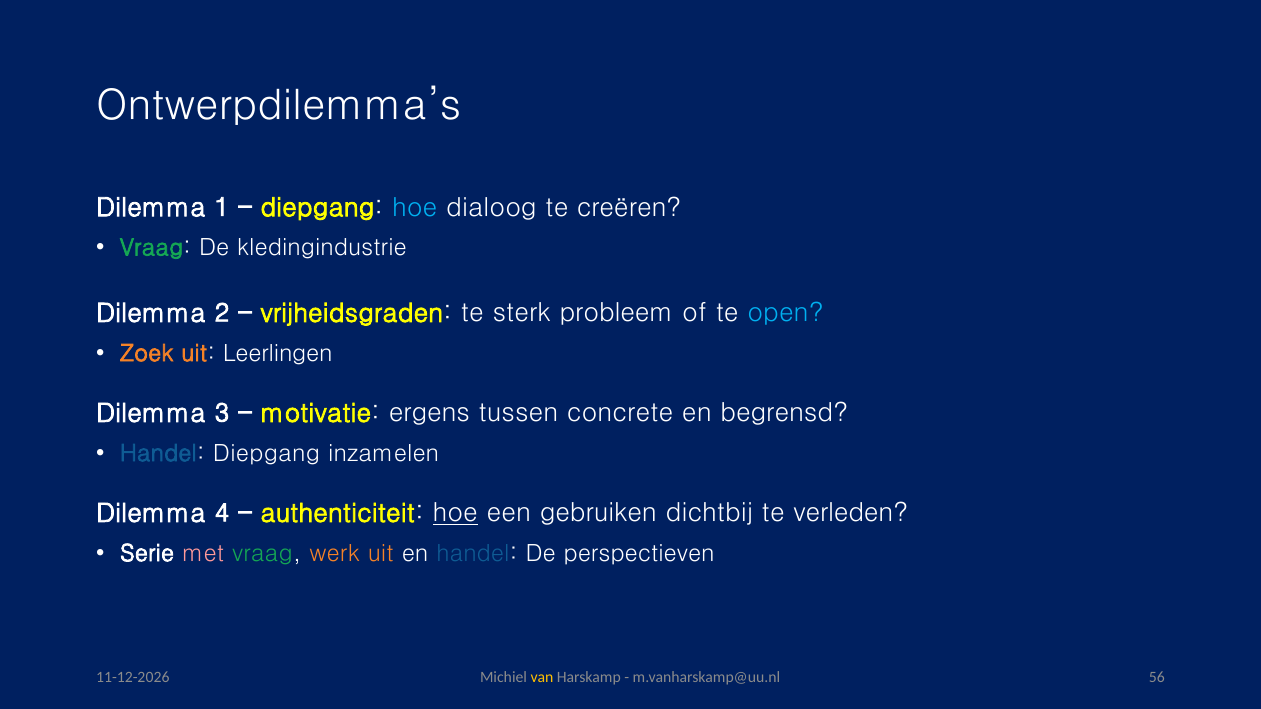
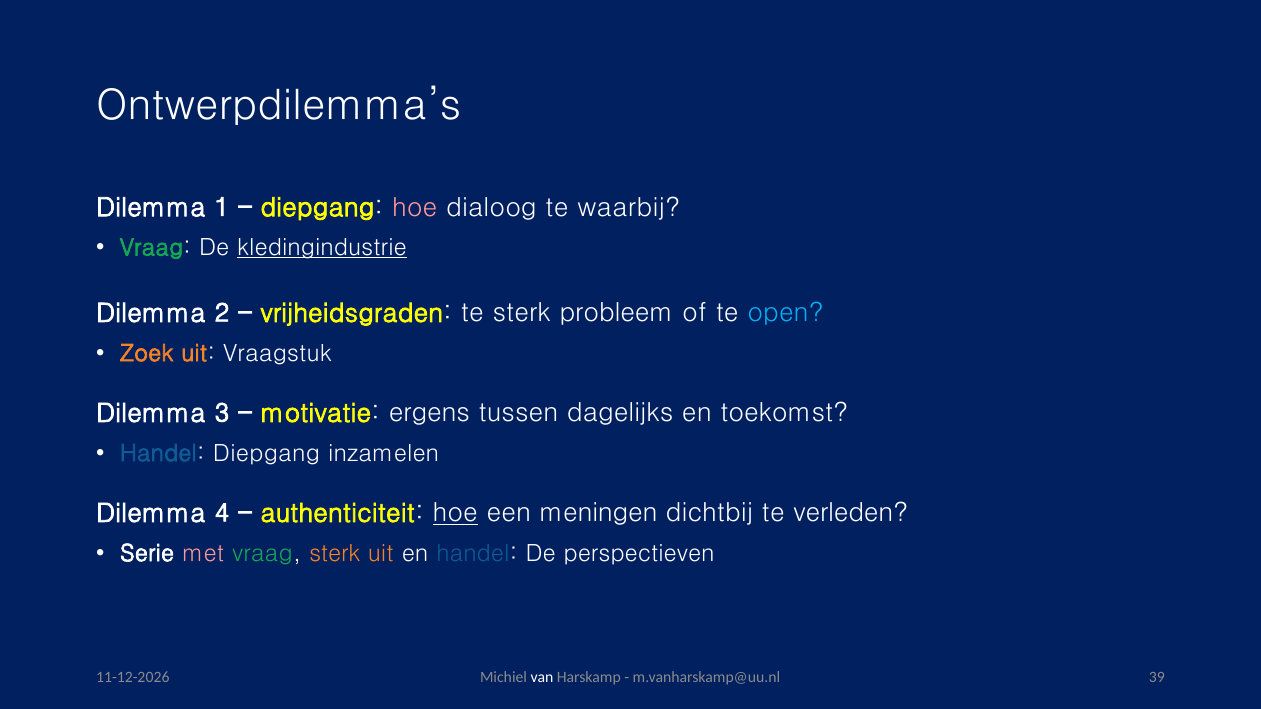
hoe colour: light blue -> pink (415, 208)
creëren: creëren -> waarbij (629, 208)
kledingindustrie underline: none -> present (322, 248)
Leerlingen: Leerlingen -> Vraagstuk (278, 353)
concrete: concrete -> dagelijks (620, 413)
begrensd: begrensd -> toekomst (784, 413)
gebruiken: gebruiken -> meningen (598, 513)
vraag werk: werk -> sterk (335, 553)
van colour: yellow -> white (542, 677)
56: 56 -> 39 (1157, 677)
